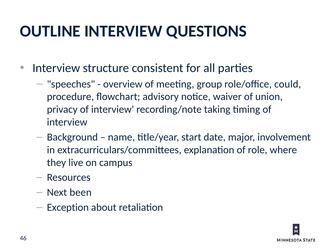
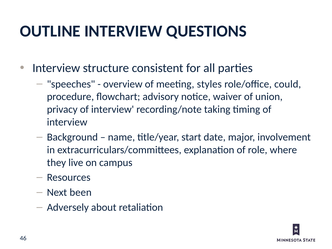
group: group -> styles (209, 84)
Exception: Exception -> Adversely (68, 207)
